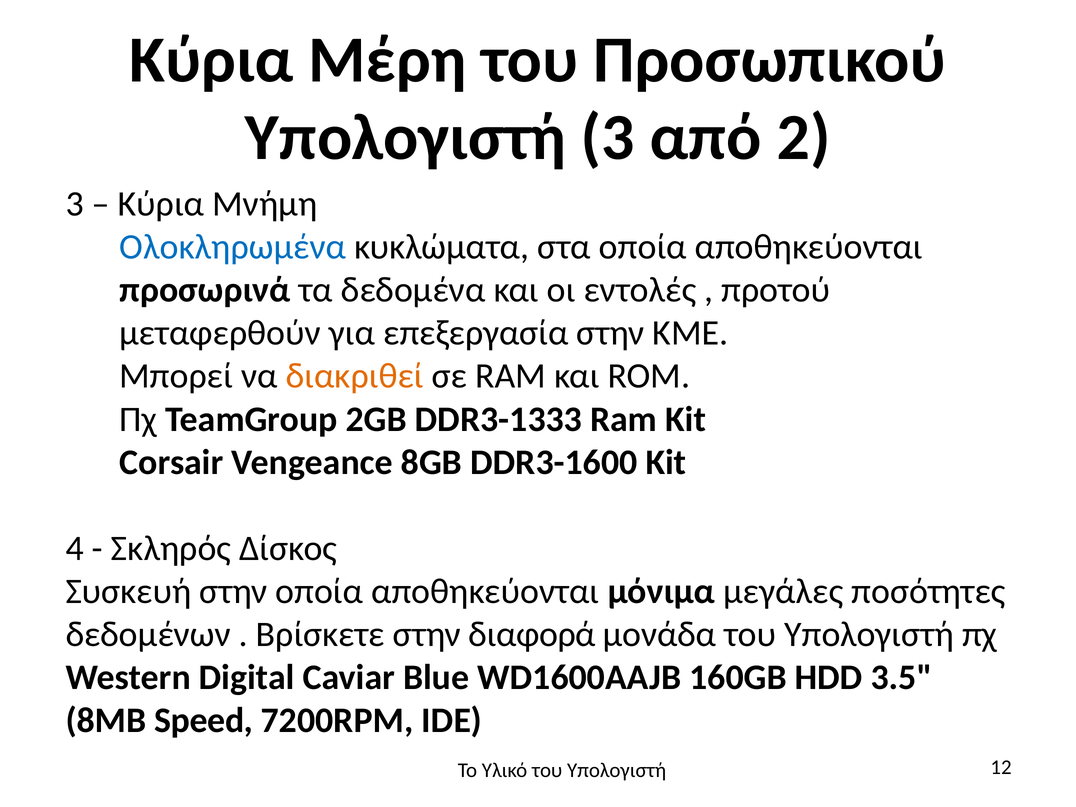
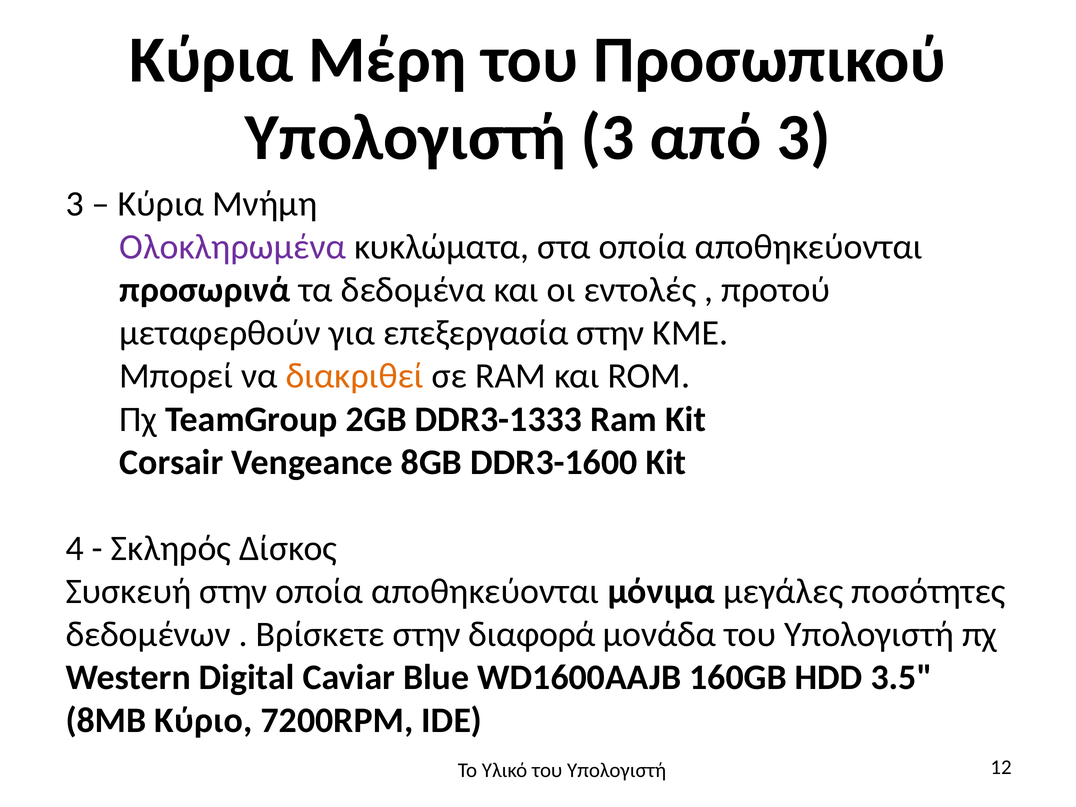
από 2: 2 -> 3 (804, 137)
Ολοκληρωμένα colour: blue -> purple (233, 247)
Speed: Speed -> Κύριο (203, 720)
